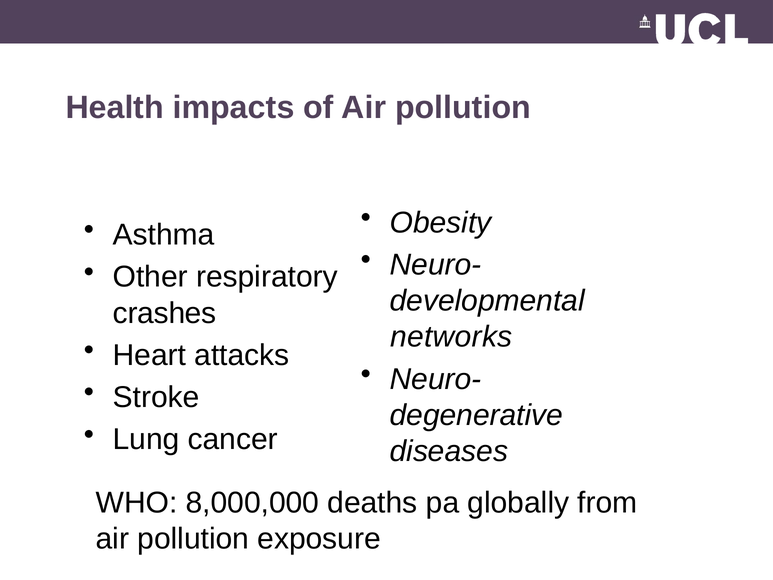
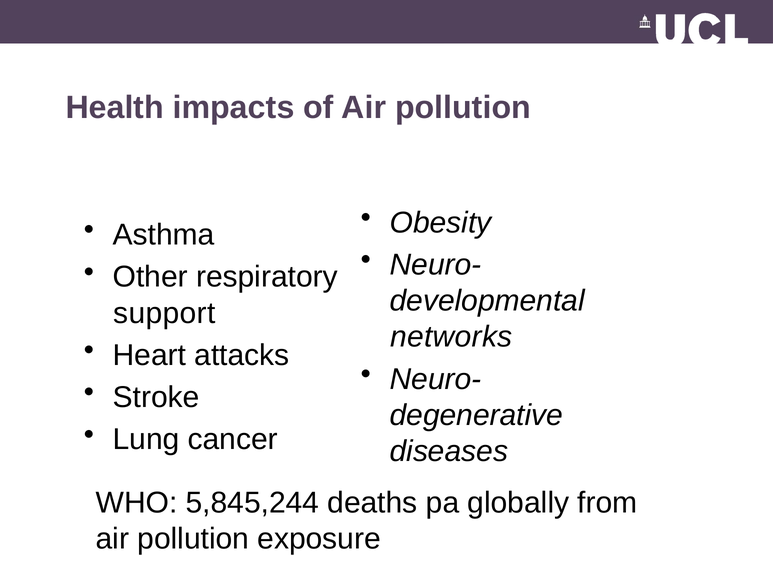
crashes: crashes -> support (164, 313)
8,000,000: 8,000,000 -> 5,845,244 (252, 503)
